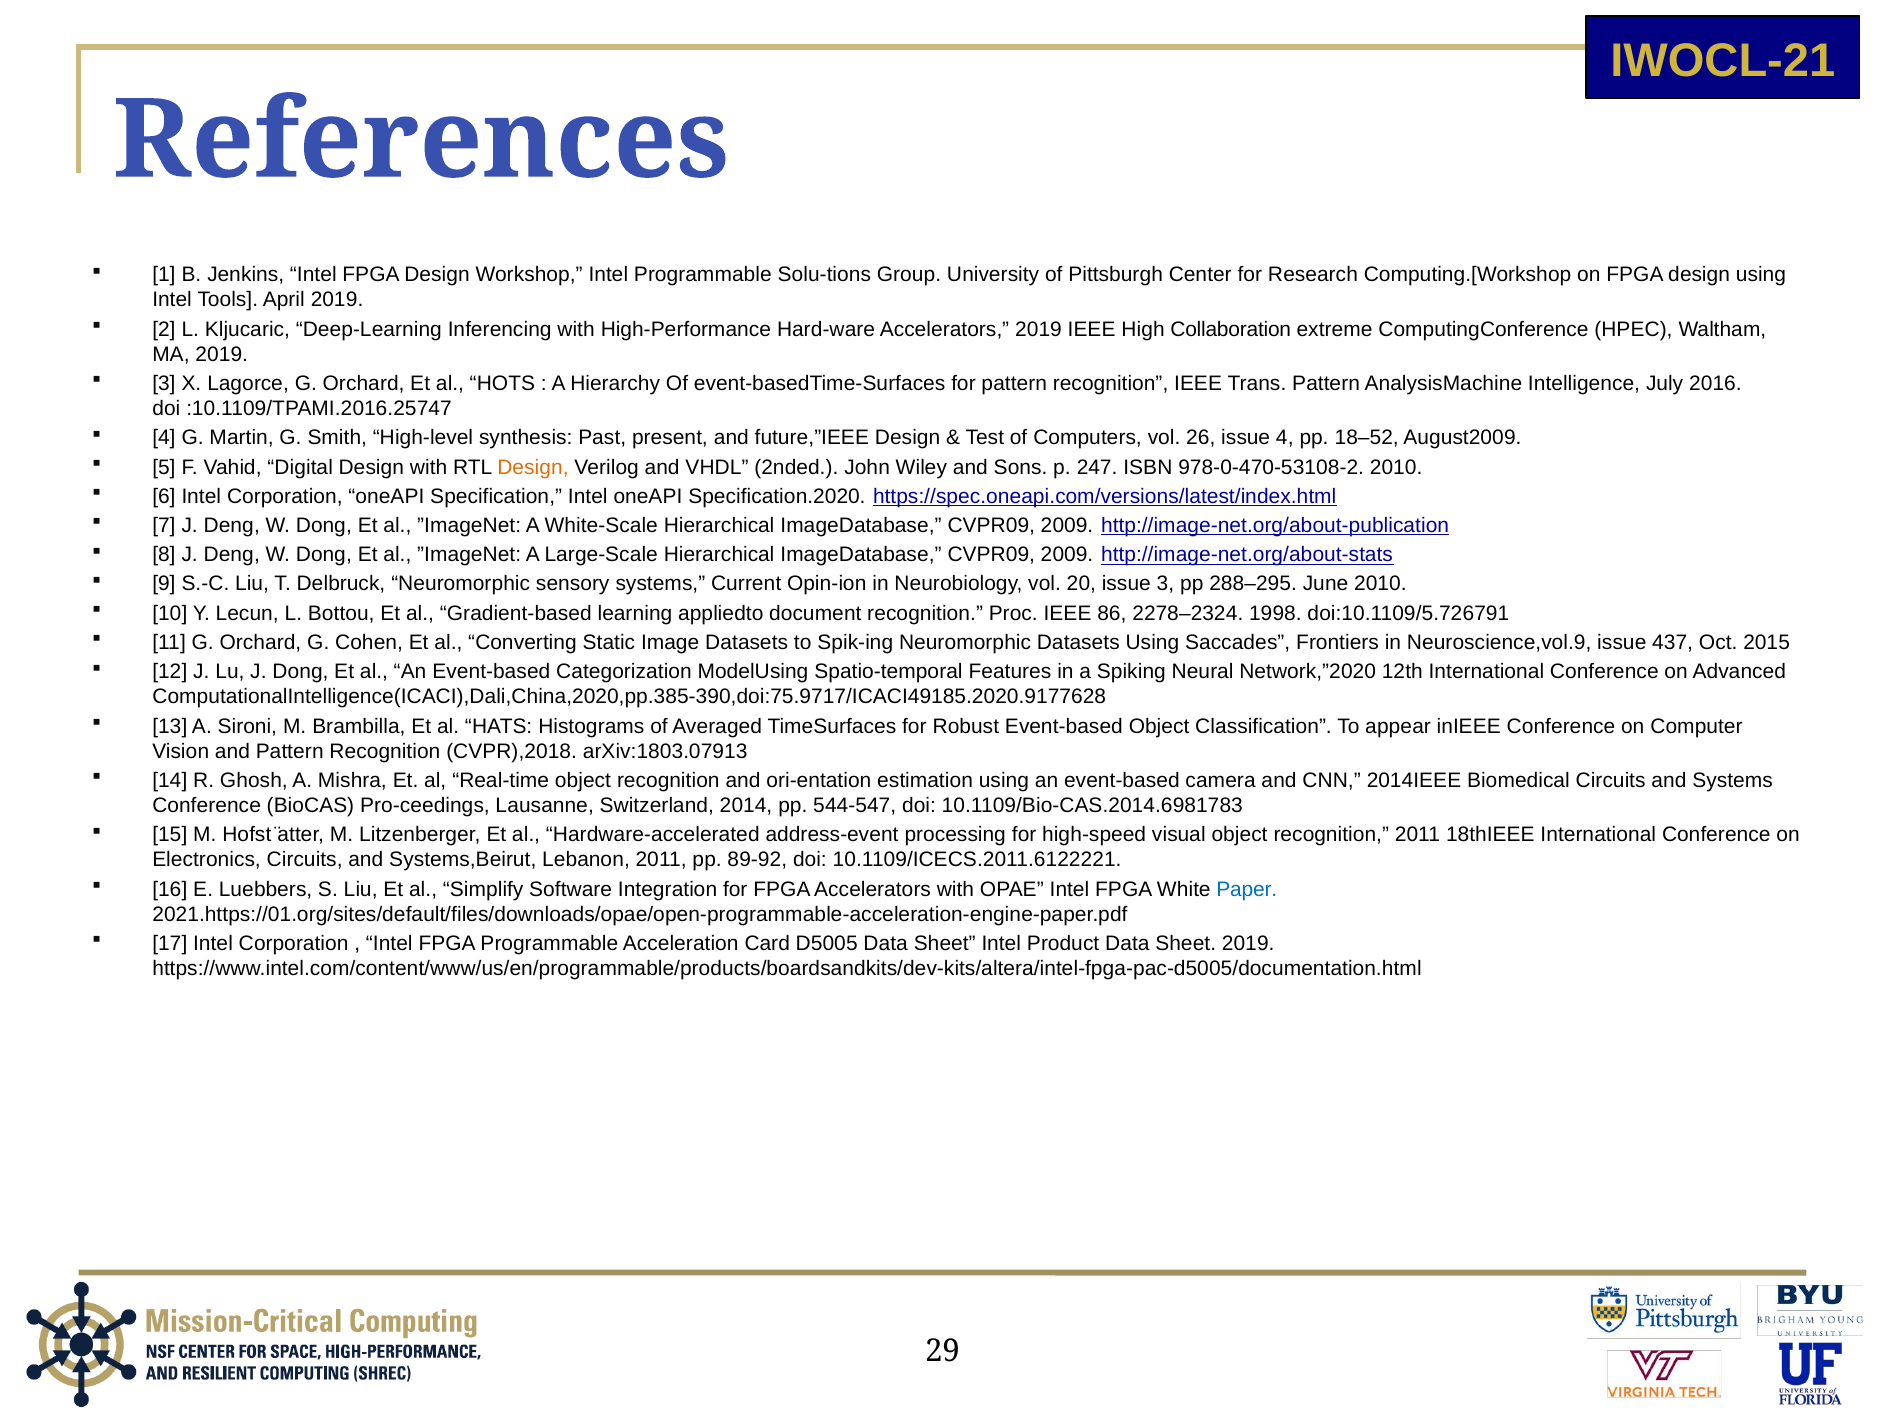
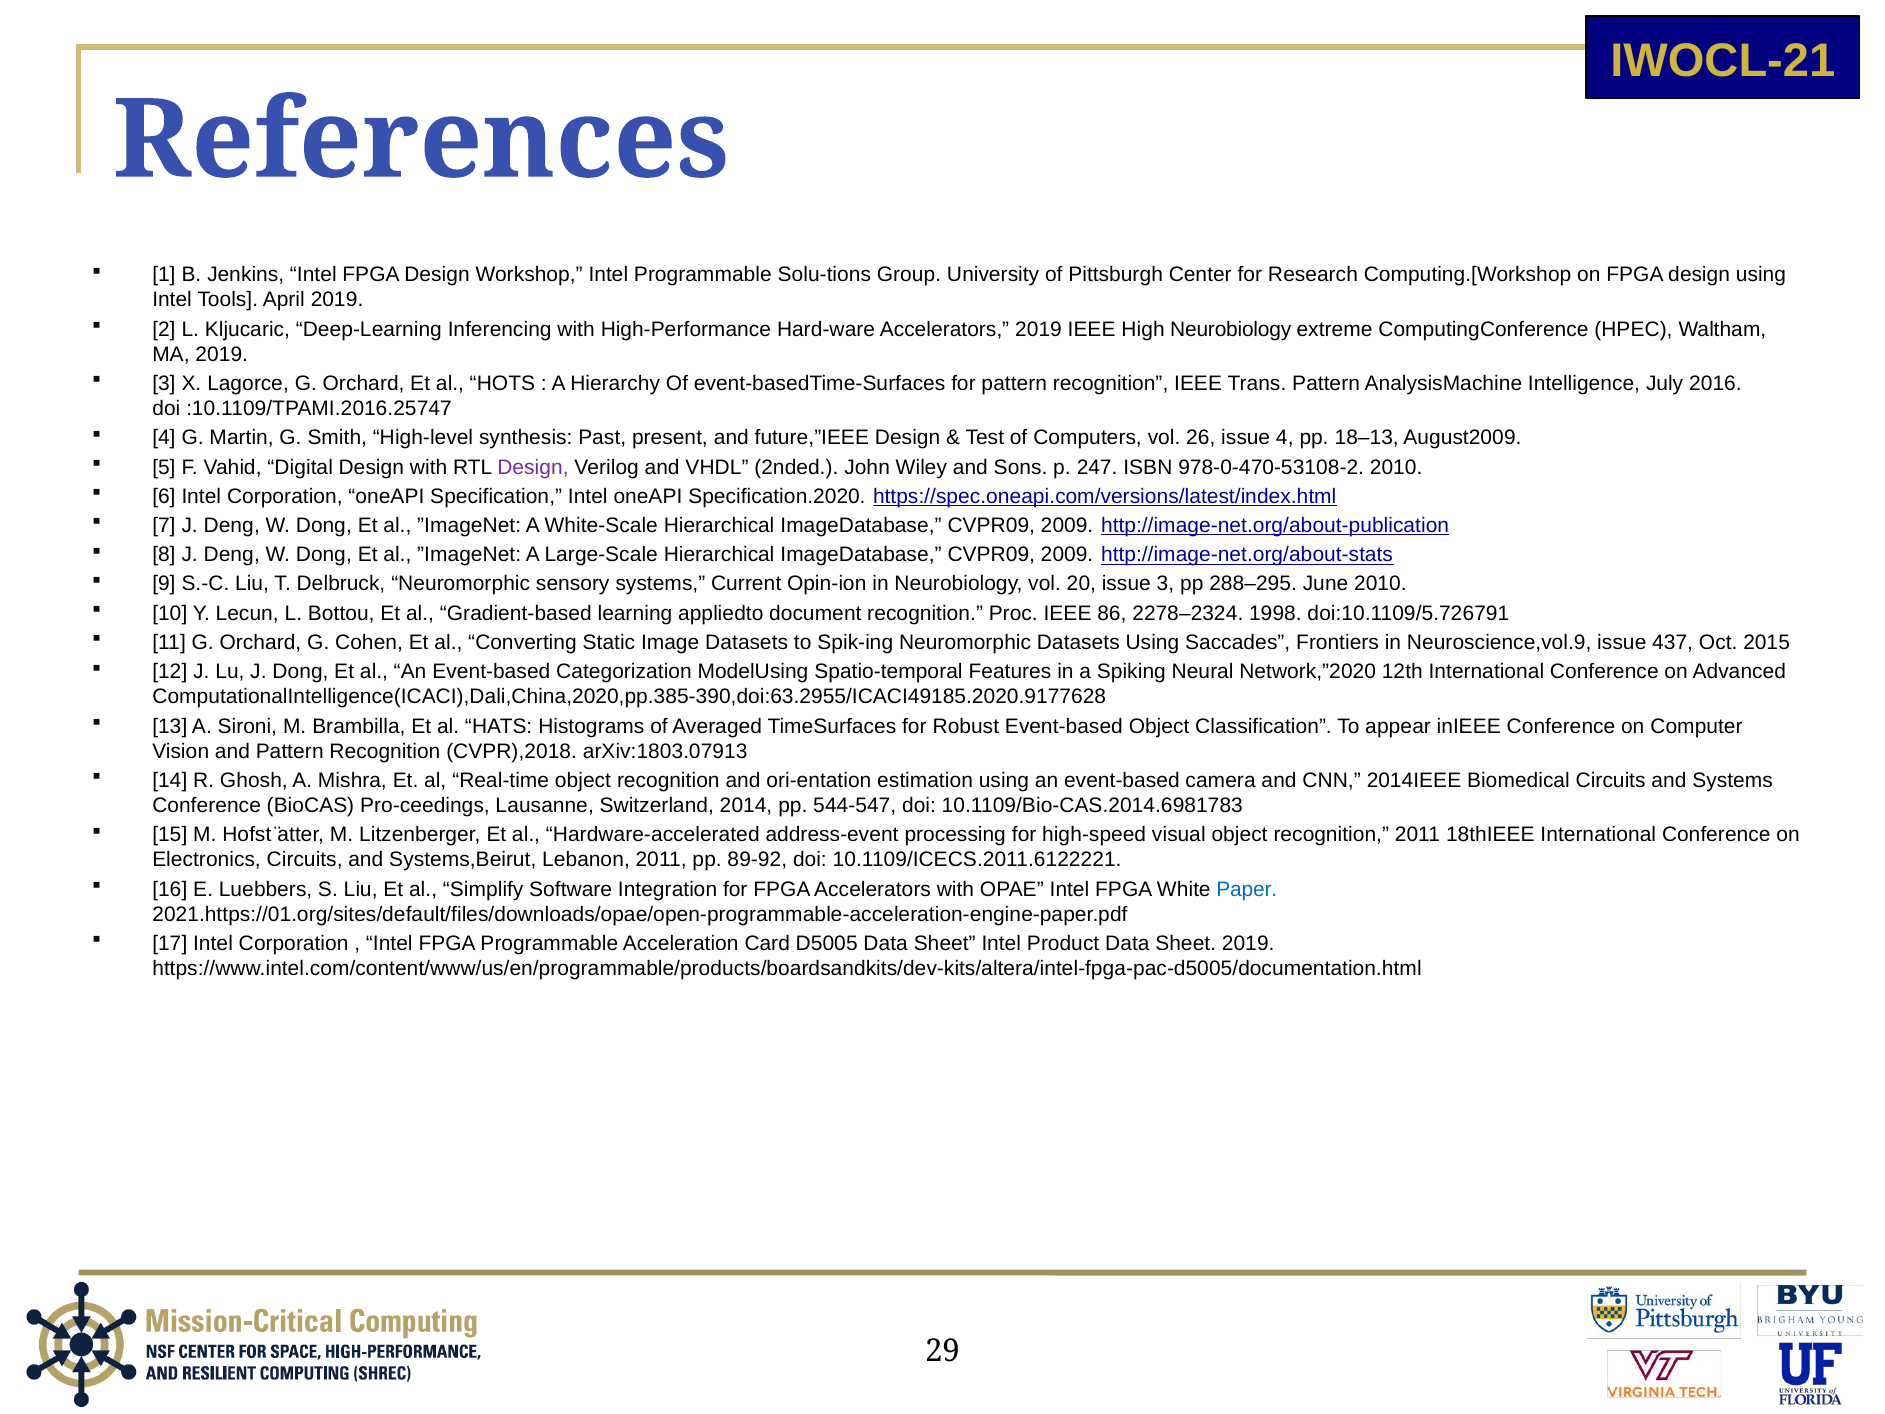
High Collaboration: Collaboration -> Neurobiology (1231, 329)
18–52: 18–52 -> 18–13 (1367, 438)
Design colour: orange -> purple (533, 467)
ComputationalIntelligence(ICACI),Dali,China,2020,pp.385-390,doi:75.9717/ICACI49185.2020.9177628: ComputationalIntelligence(ICACI),Dali,China,2020,pp.385-390,doi:75.9717/ICACI49185.2020.9177628 -> ComputationalIntelligence(ICACI),Dali,China,2020,pp.385-390,doi:63.2955/ICACI49185.2020.9177628 (629, 697)
